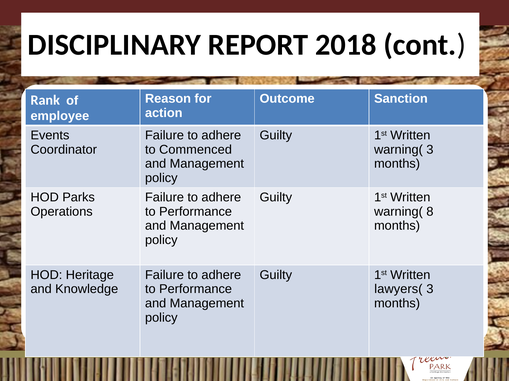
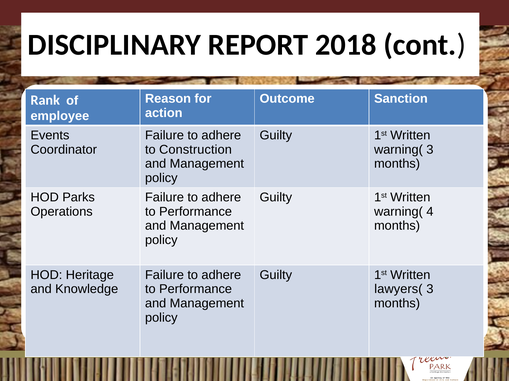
Commenced: Commenced -> Construction (196, 150)
8: 8 -> 4 (430, 212)
